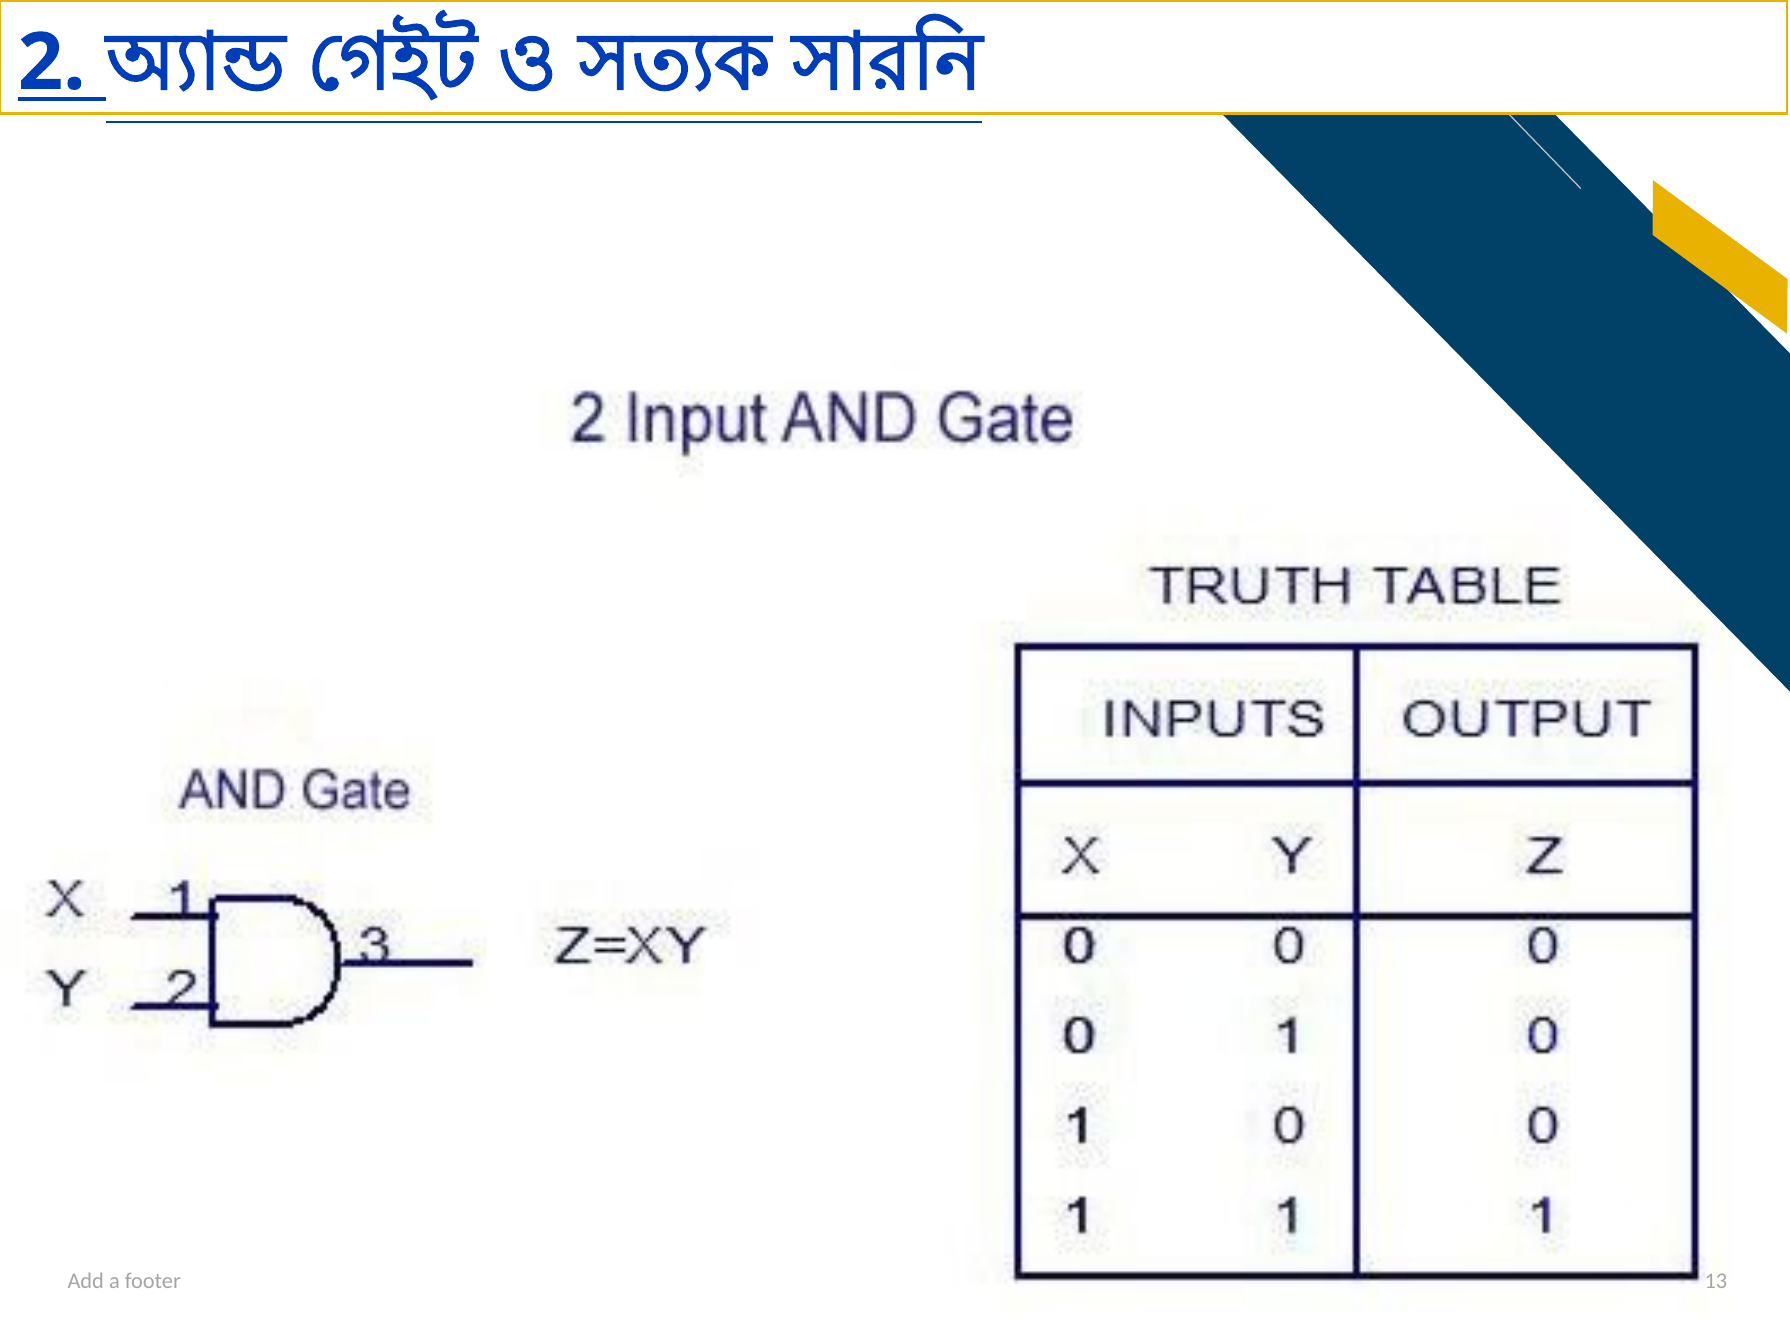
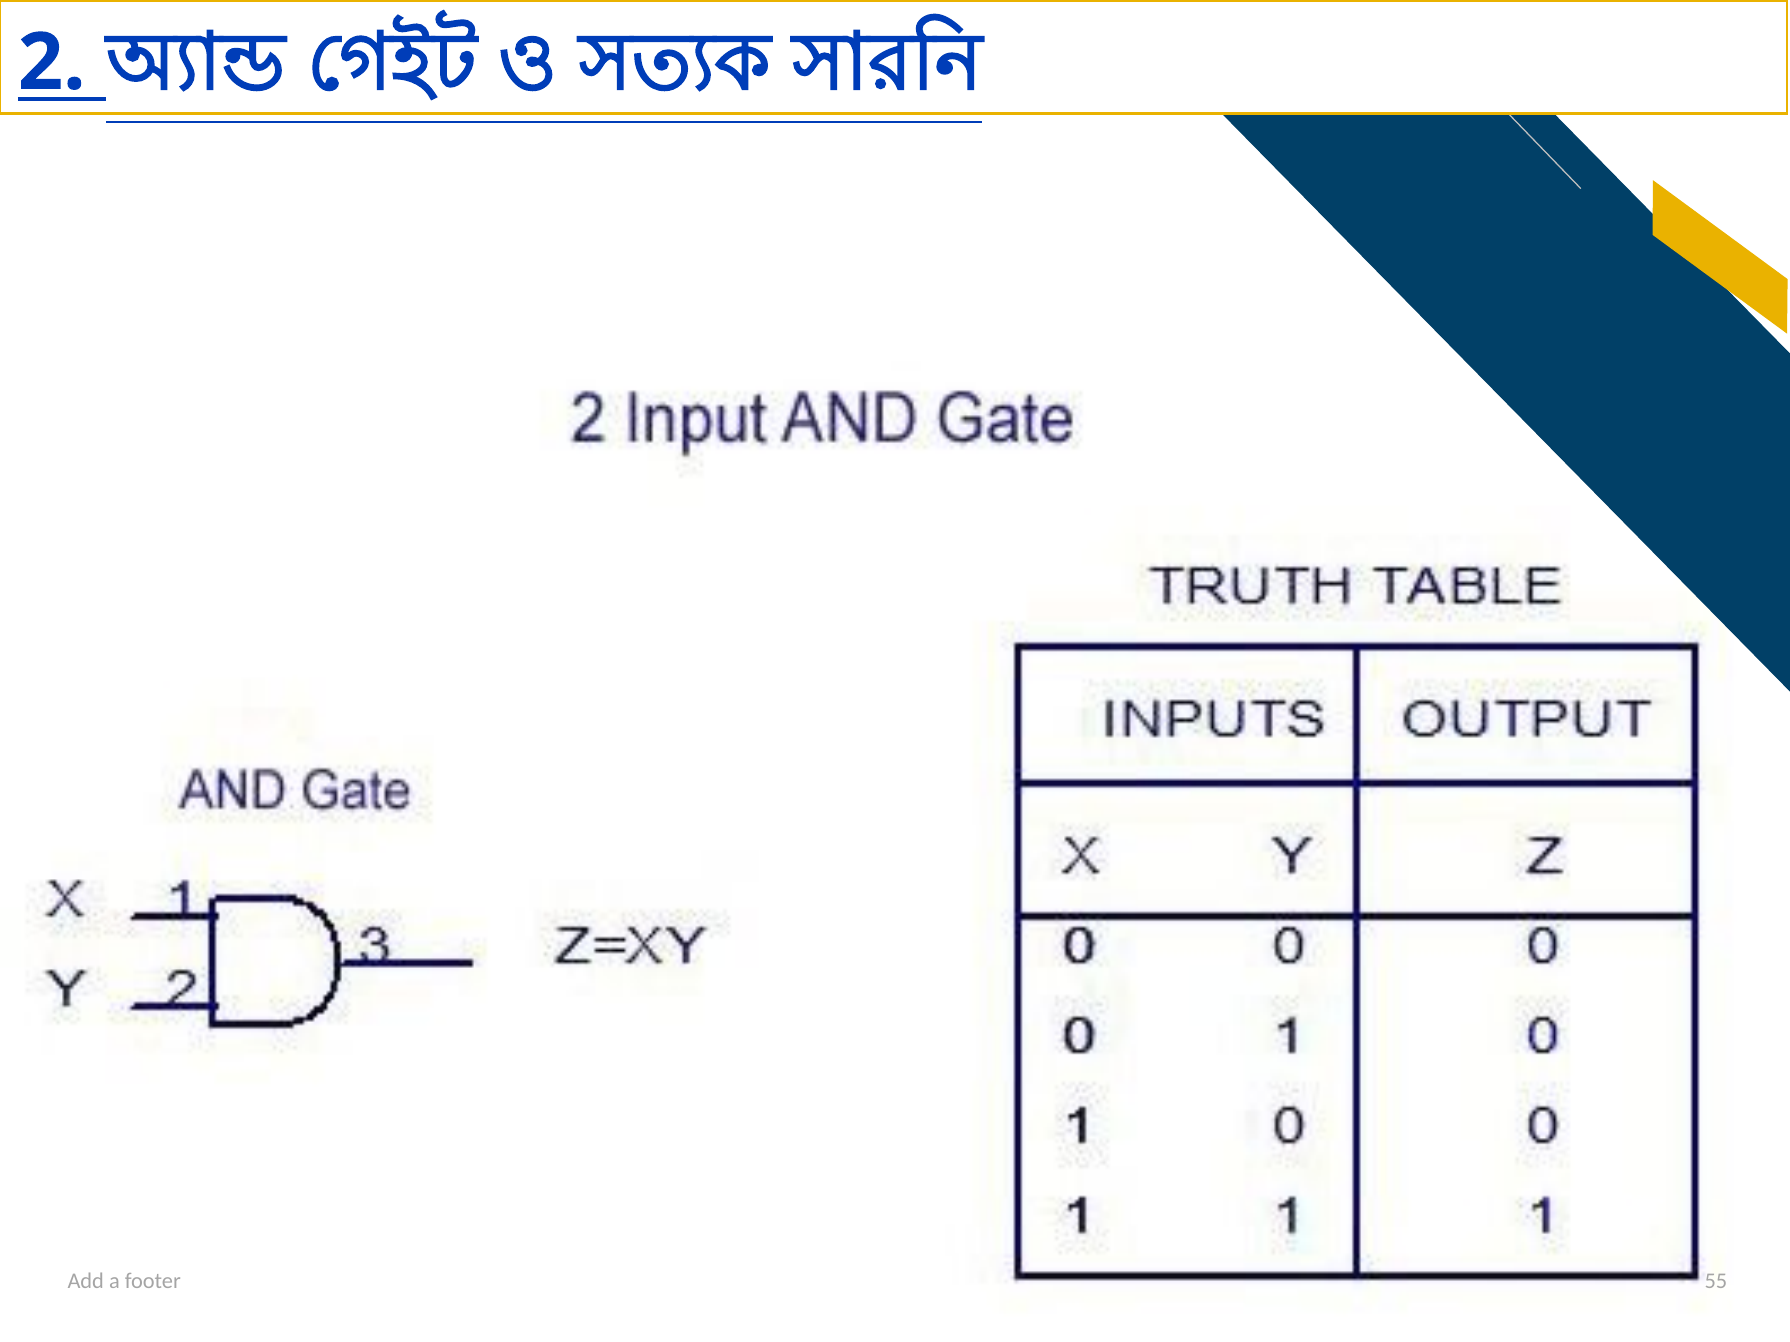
13: 13 -> 55 (1716, 1281)
